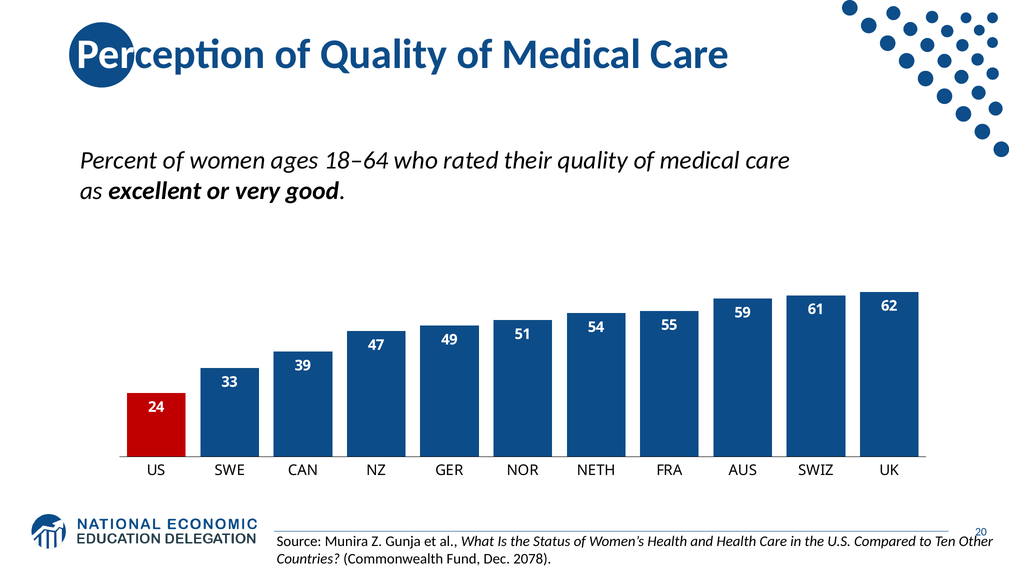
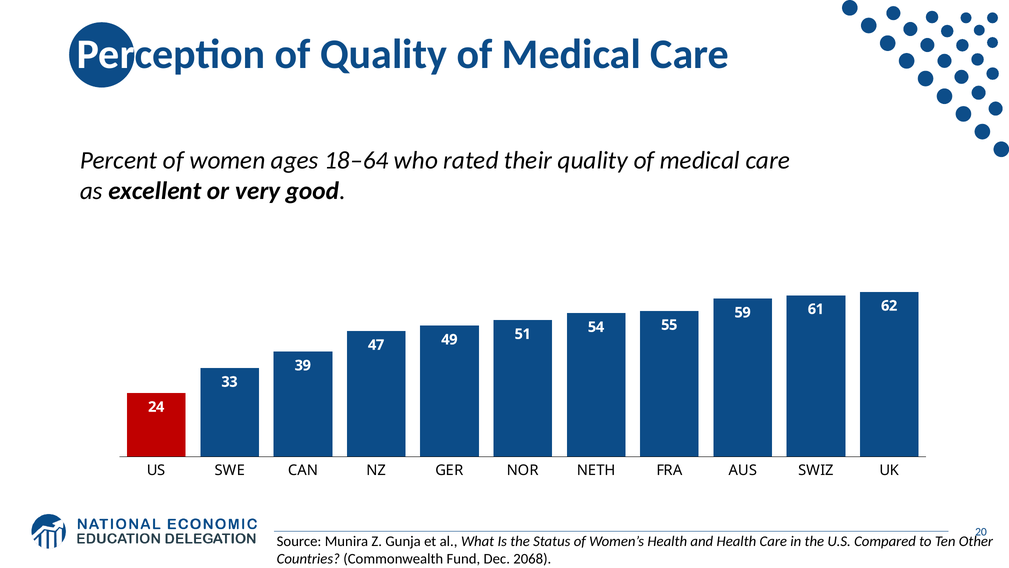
2078: 2078 -> 2068 (532, 559)
